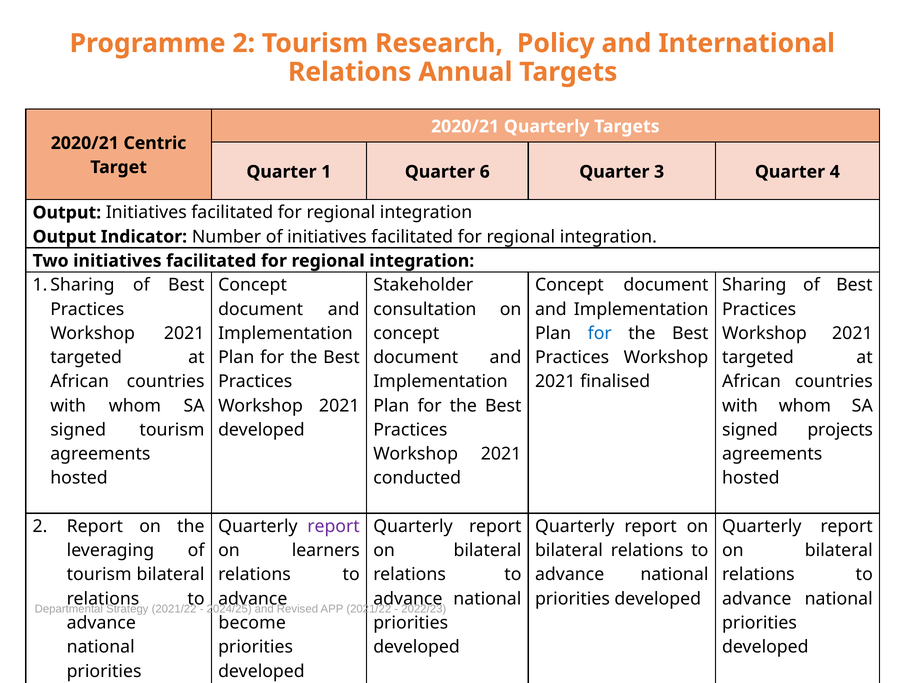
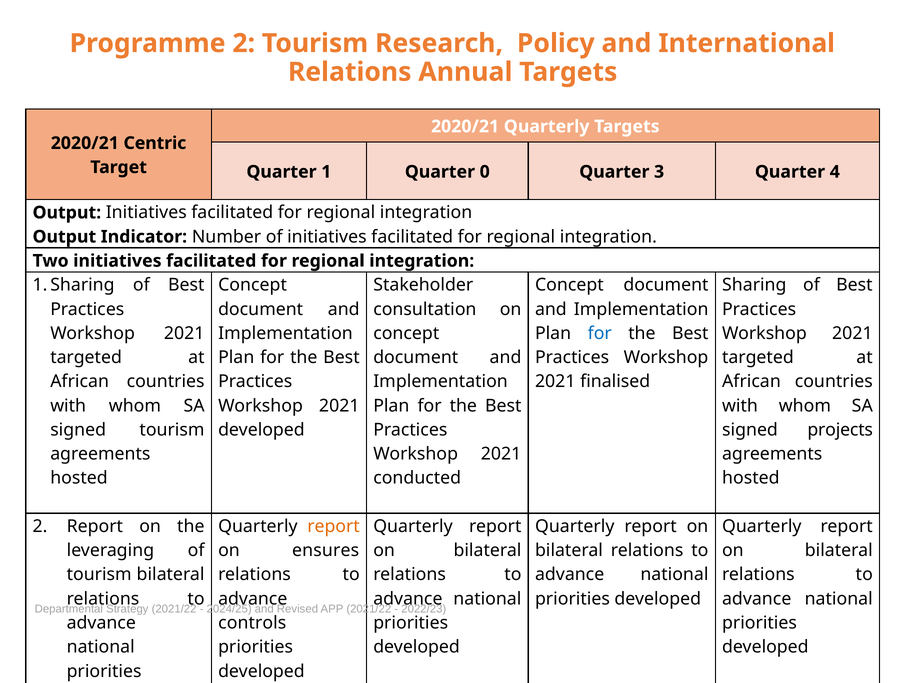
6: 6 -> 0 (485, 172)
report colour: purple -> orange (334, 526)
learners: learners -> ensures (326, 550)
become: become -> controls (252, 622)
